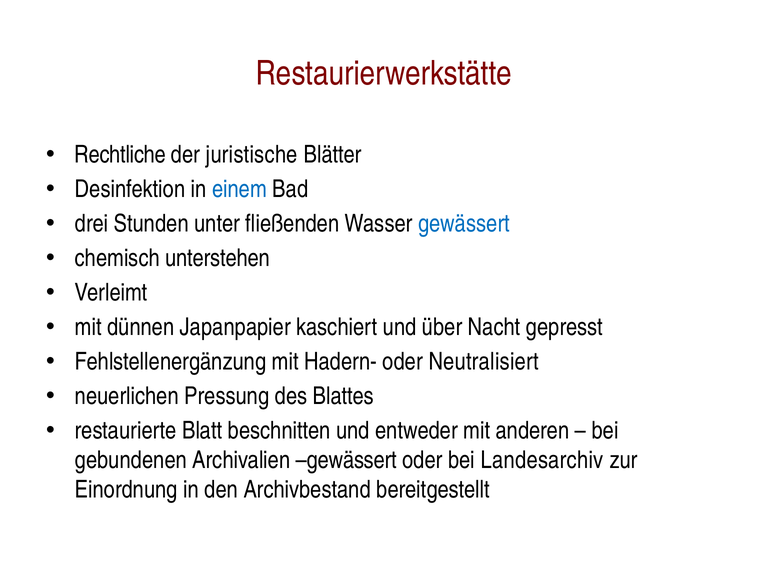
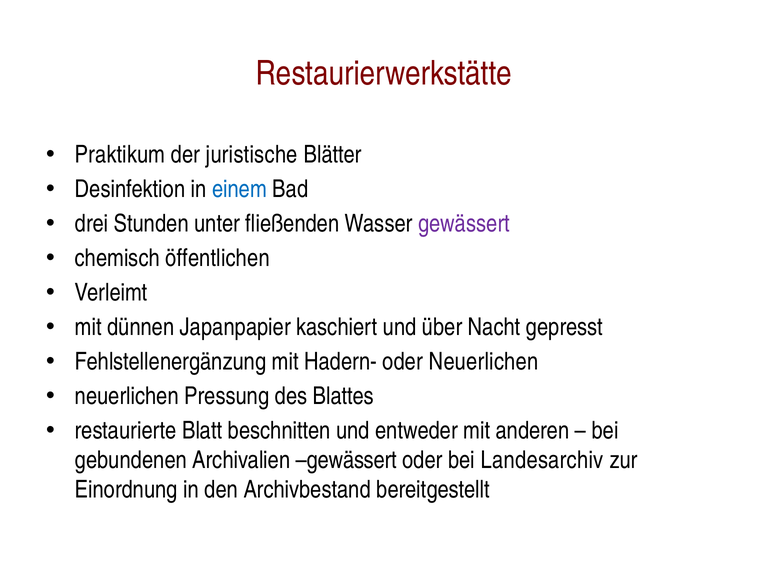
Rechtliche: Rechtliche -> Praktikum (120, 155)
gewässert colour: blue -> purple (464, 224)
unterstehen: unterstehen -> öffentlichen (218, 258)
oder Neutralisiert: Neutralisiert -> Neuerlichen (484, 362)
